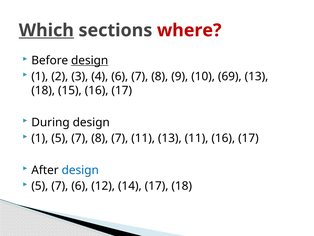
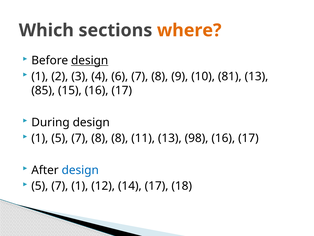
Which underline: present -> none (46, 30)
where colour: red -> orange (189, 30)
69: 69 -> 81 (230, 76)
18: 18 -> 85 (43, 90)
8 7: 7 -> 8 (120, 138)
13 11: 11 -> 98 (197, 138)
7 6: 6 -> 1 (80, 186)
